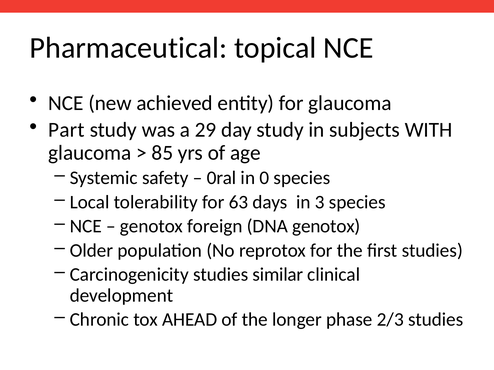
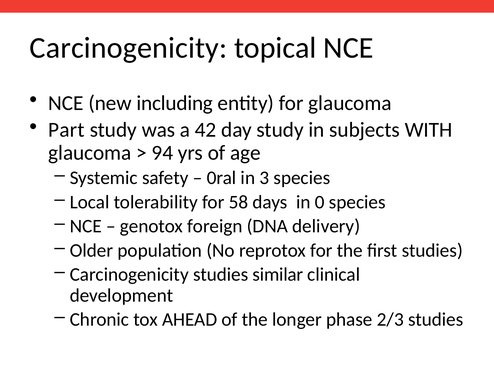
Pharmaceutical: Pharmaceutical -> Carcinogenicity (128, 48)
achieved: achieved -> including (175, 103)
29: 29 -> 42 (206, 130)
85: 85 -> 94 (162, 153)
0: 0 -> 3 (264, 178)
63: 63 -> 58 (239, 202)
3: 3 -> 0 (320, 202)
DNA genotox: genotox -> delivery (326, 227)
